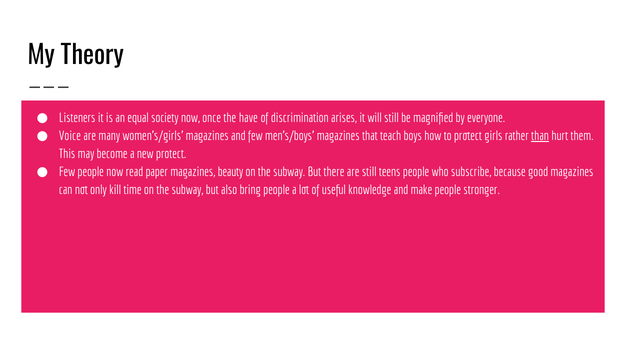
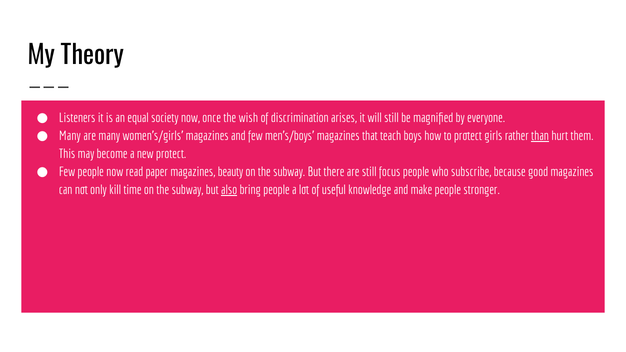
have: have -> wish (248, 118)
Voice: Voice -> Many (70, 136)
teens: teens -> focus (390, 172)
also underline: none -> present (229, 190)
